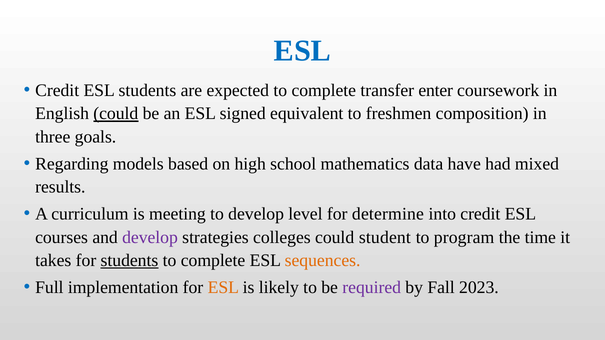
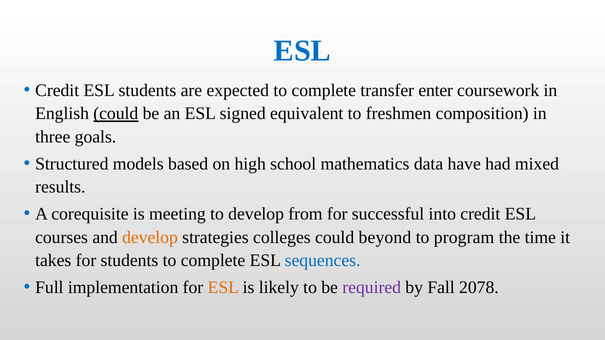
Regarding: Regarding -> Structured (72, 164)
curriculum: curriculum -> corequisite (90, 214)
level: level -> from (305, 214)
determine: determine -> successful (388, 214)
develop colour: purple -> orange (150, 238)
student: student -> beyond (385, 238)
students underline: present -> none (129, 261)
sequences colour: orange -> blue (323, 261)
2023: 2023 -> 2078 (479, 288)
